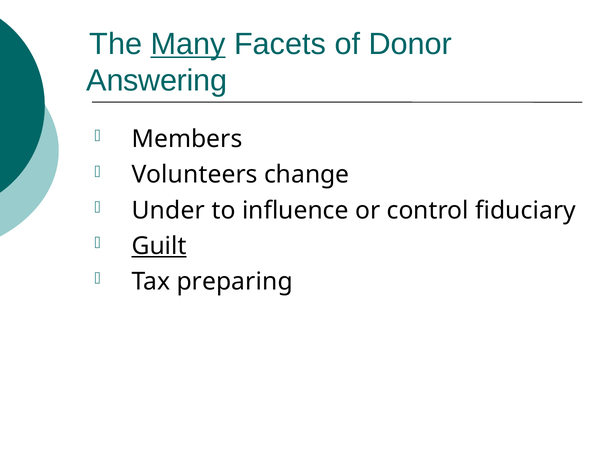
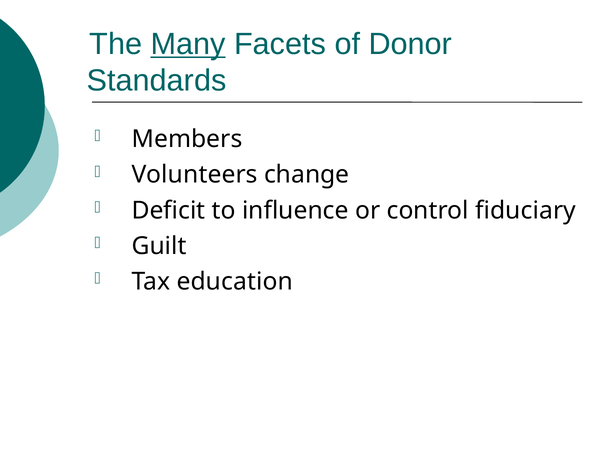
Answering: Answering -> Standards (157, 81)
Under: Under -> Deficit (168, 210)
Guilt underline: present -> none (159, 246)
preparing: preparing -> education (235, 282)
